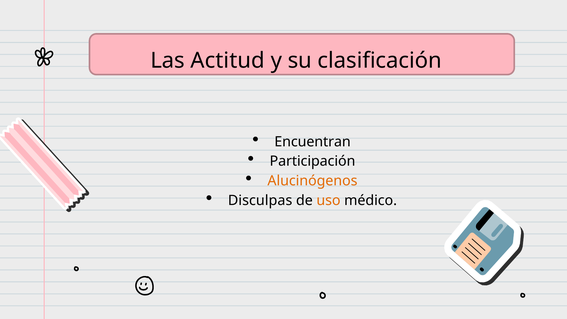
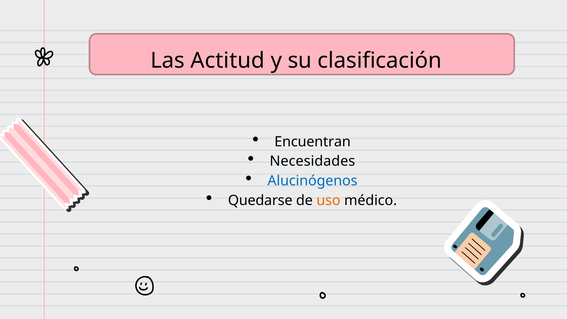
Participación: Participación -> Necesidades (312, 161)
Alucinógenos colour: orange -> blue (312, 181)
Disculpas: Disculpas -> Quedarse (260, 200)
